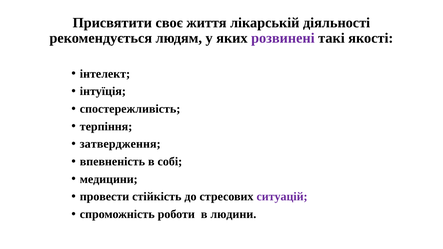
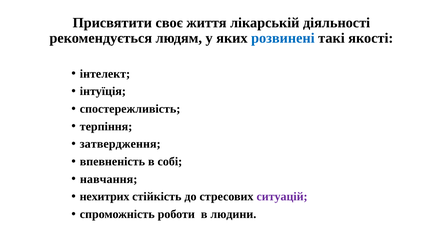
розвинені colour: purple -> blue (283, 38)
медицини: медицини -> навчання (109, 179)
провести: провести -> нехитрих (105, 197)
